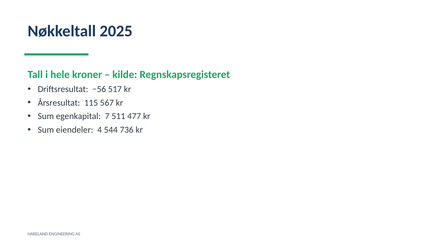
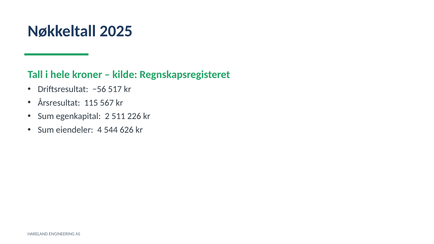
7: 7 -> 2 (107, 116)
477: 477 -> 226 (134, 116)
736: 736 -> 626 (127, 130)
